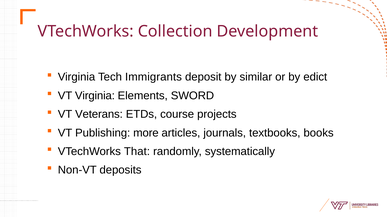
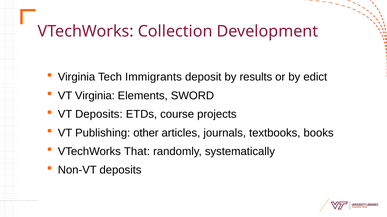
similar: similar -> results (256, 77)
VT Veterans: Veterans -> Deposits (99, 115)
more: more -> other (146, 133)
